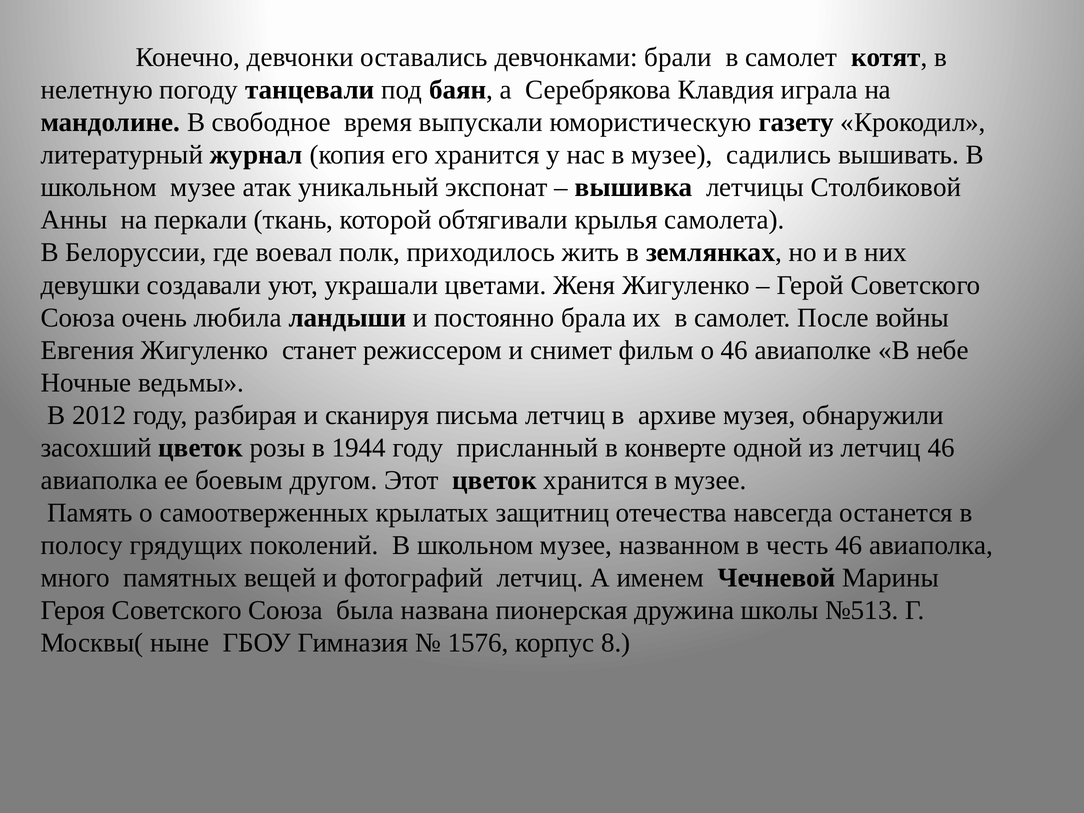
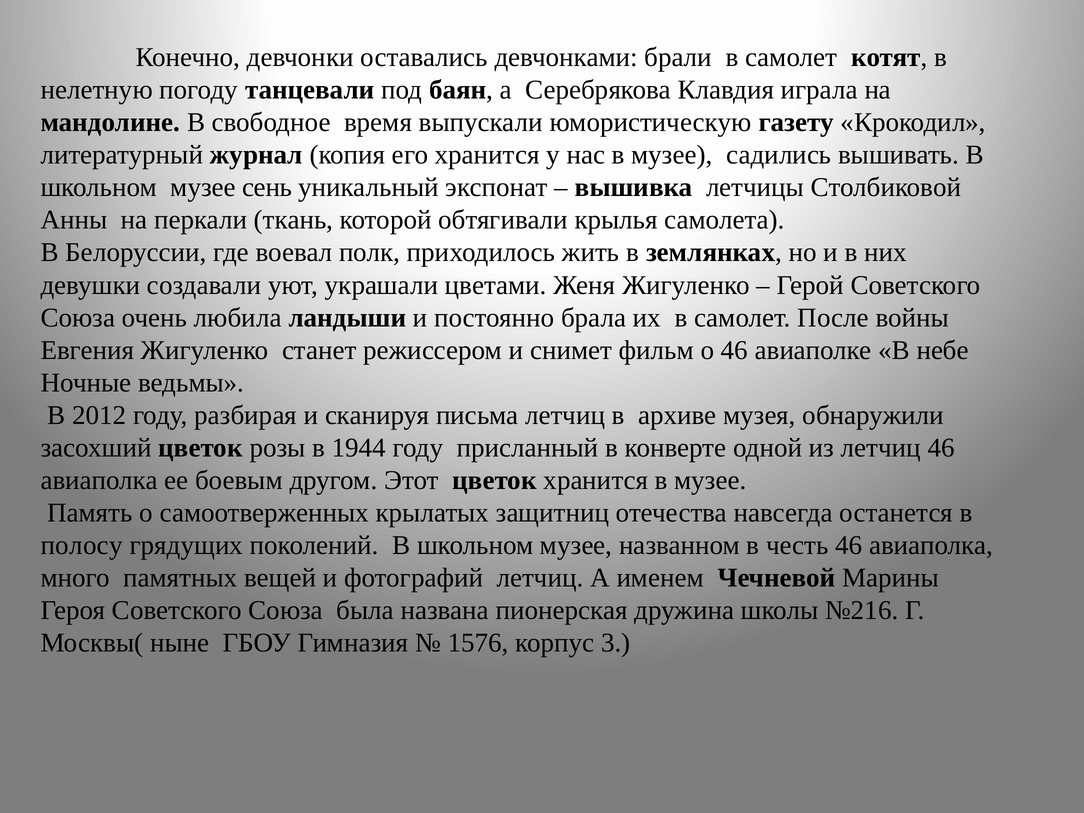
атак: атак -> сень (267, 188)
№513: №513 -> №216 (862, 610)
8: 8 -> 3 (616, 643)
